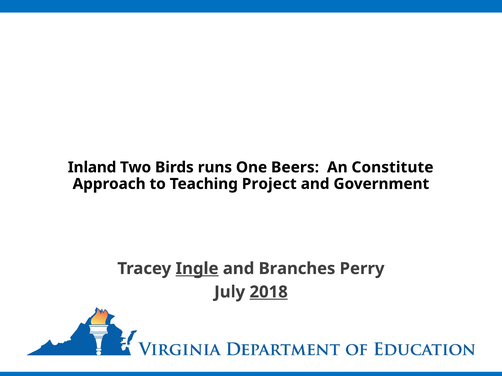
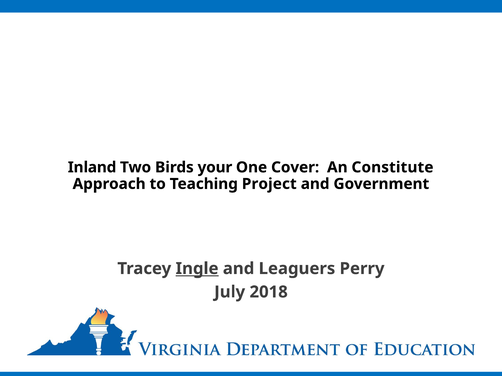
runs: runs -> your (215, 168)
Beers: Beers -> Cover (295, 168)
Branches: Branches -> Leaguers (297, 269)
2018 underline: present -> none (269, 292)
